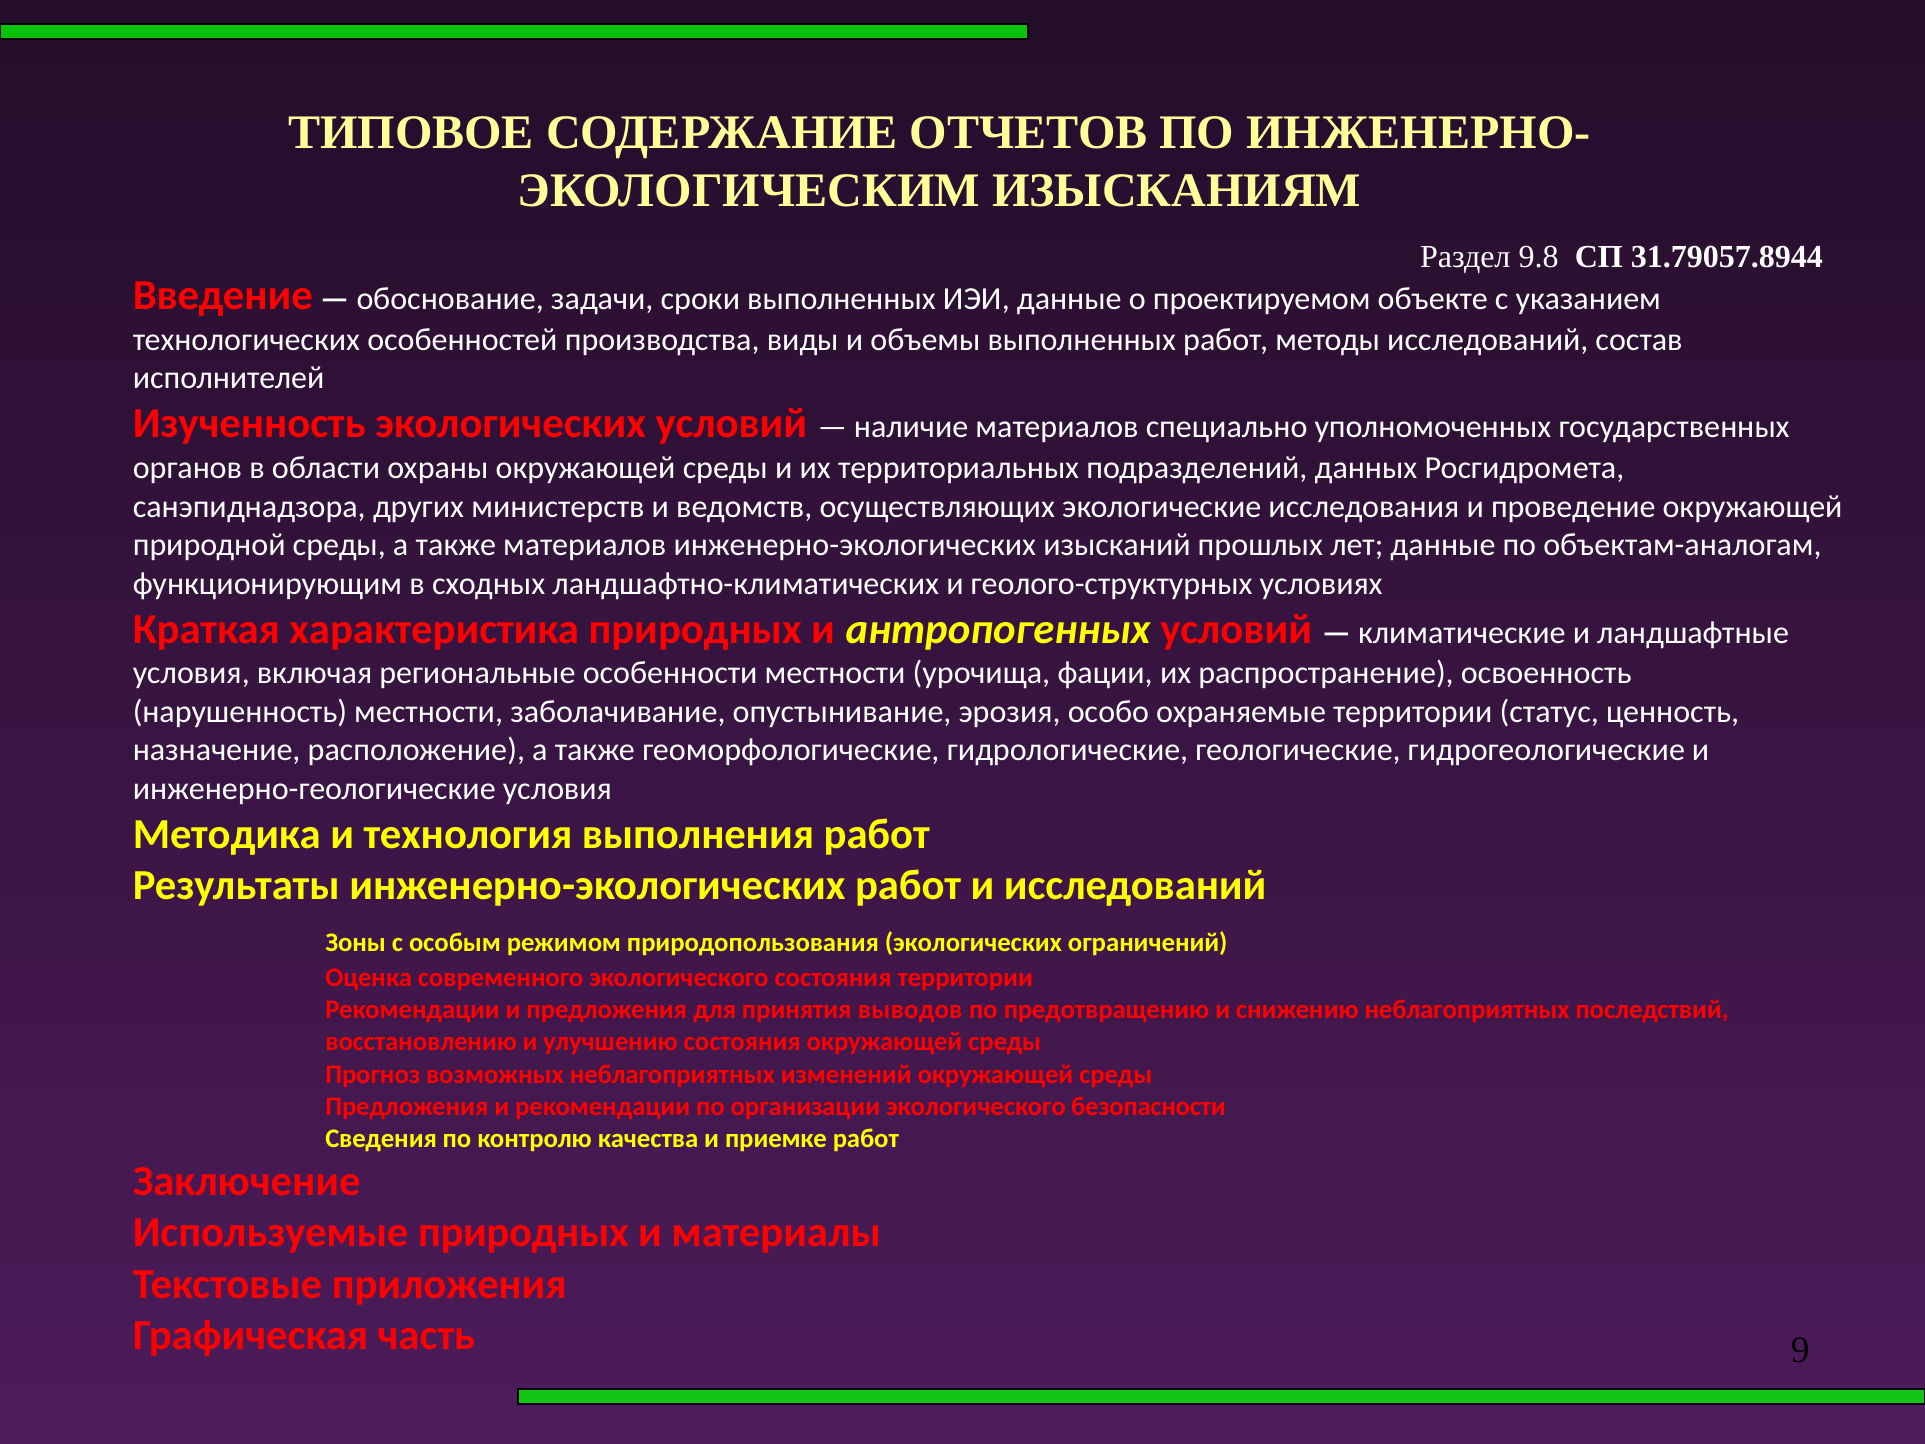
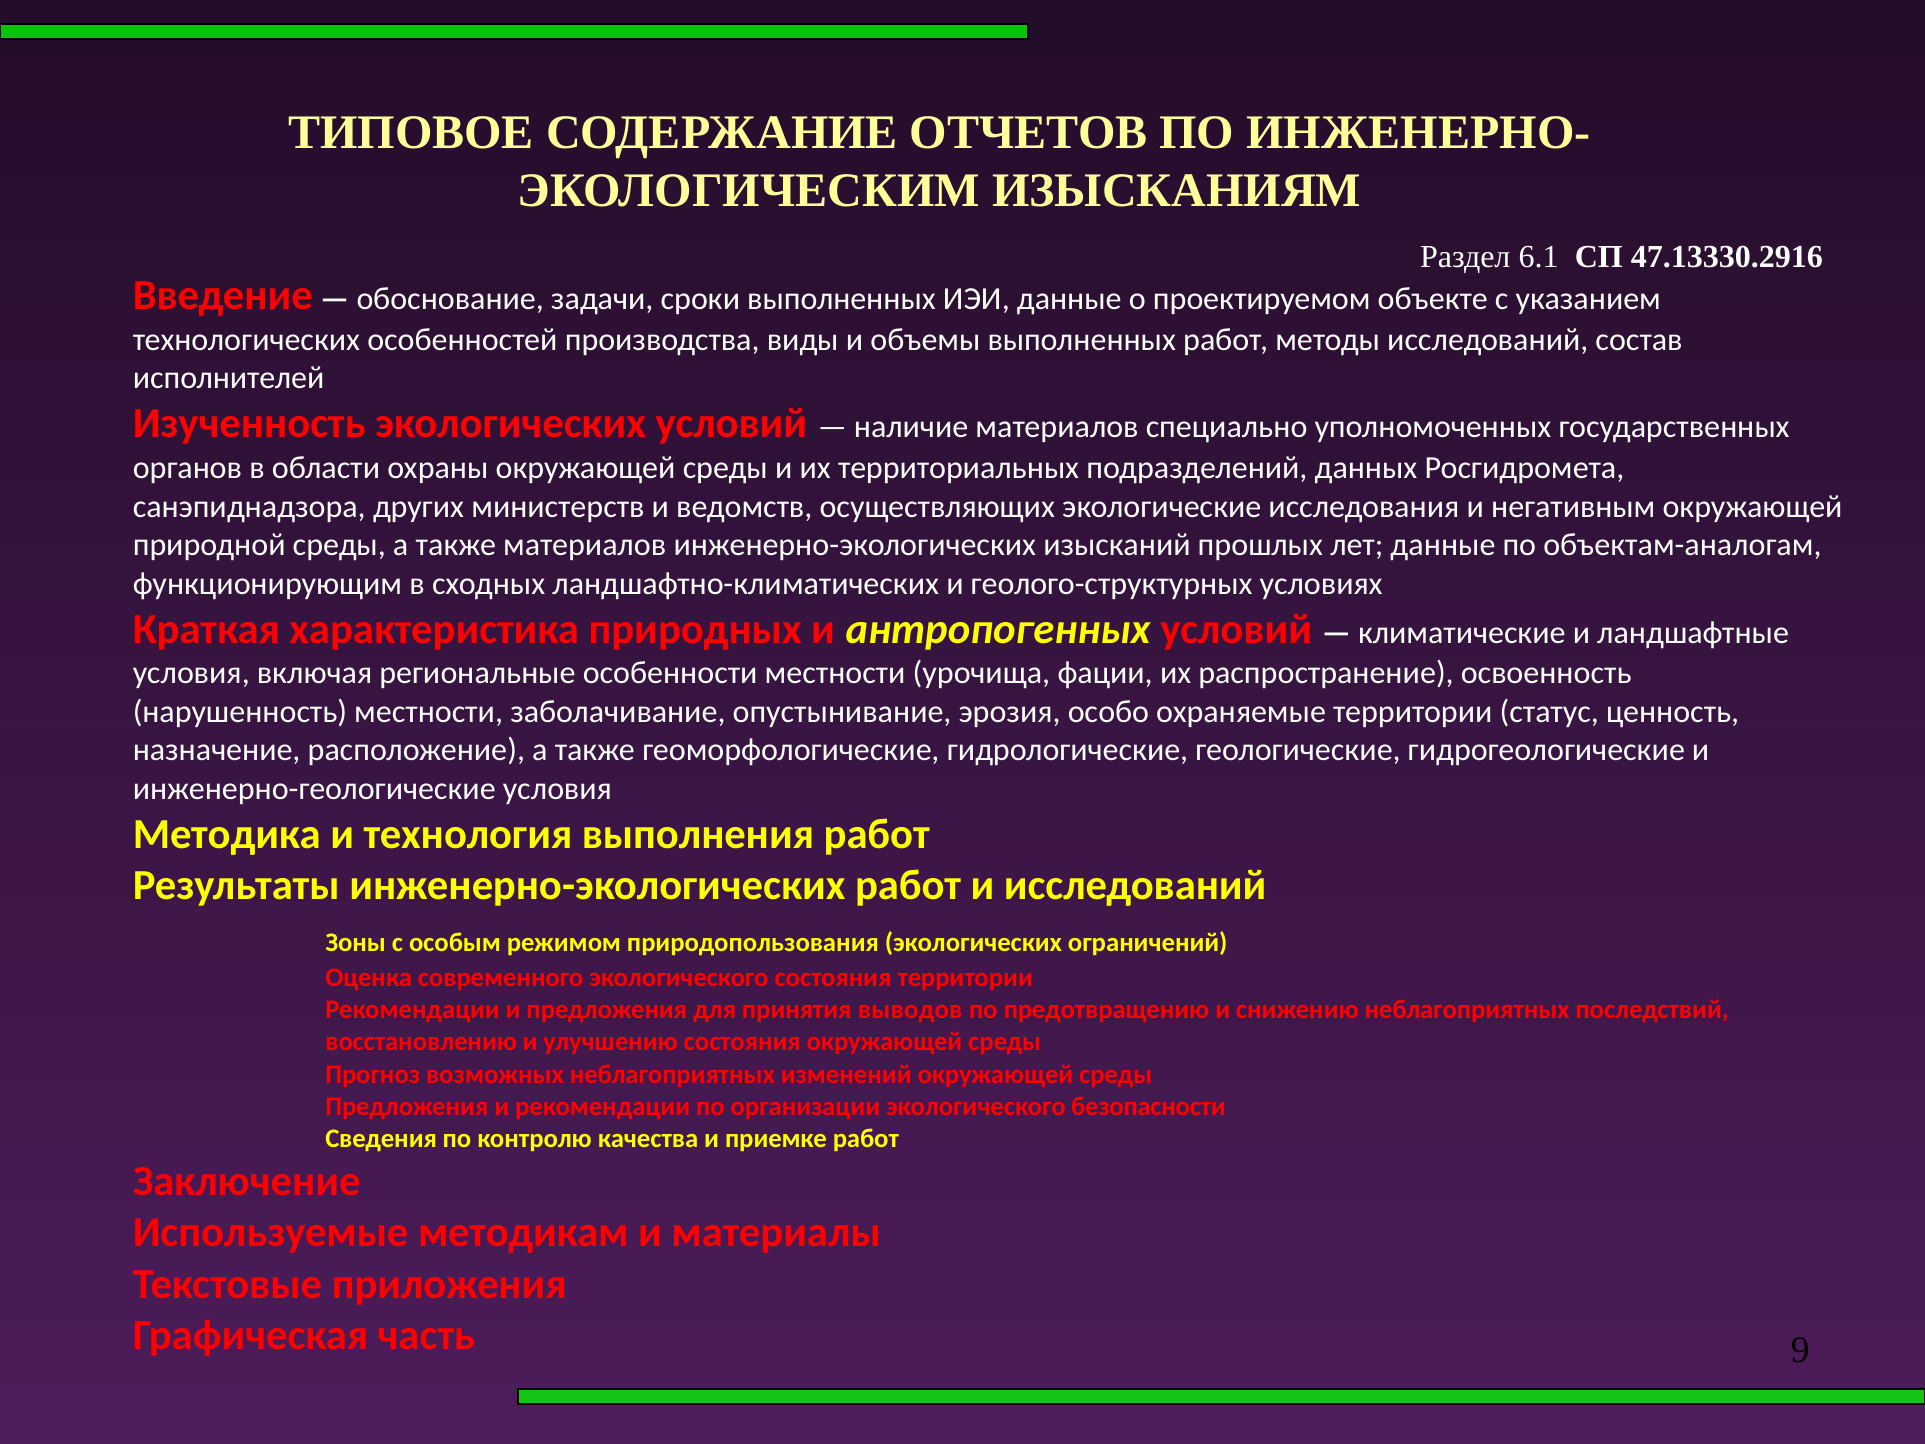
9.8: 9.8 -> 6.1 (1539, 256)
31.79057.8944: 31.79057.8944 -> 47.13330.2916 (1727, 256)
проведение: проведение -> негативным (1573, 506)
Используемые природных: природных -> методикам (523, 1232)
